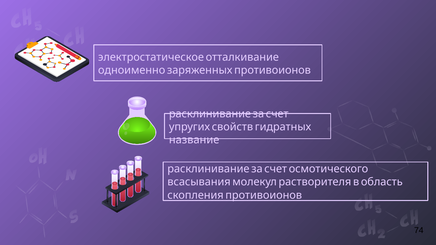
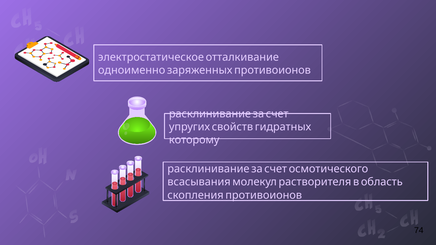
название: название -> которому (194, 140)
